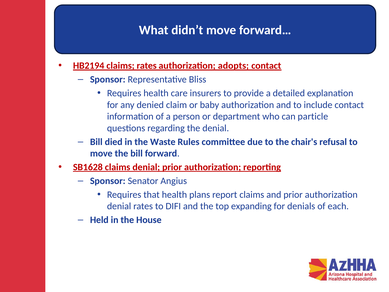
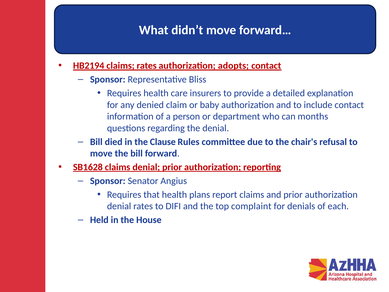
particle: particle -> months (313, 116)
Waste: Waste -> Clause (163, 142)
expanding: expanding -> complaint (251, 206)
